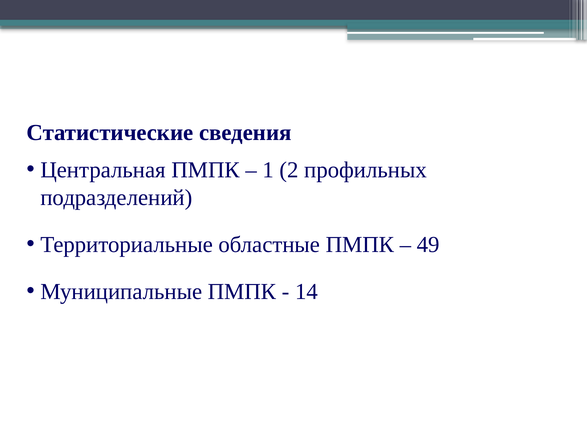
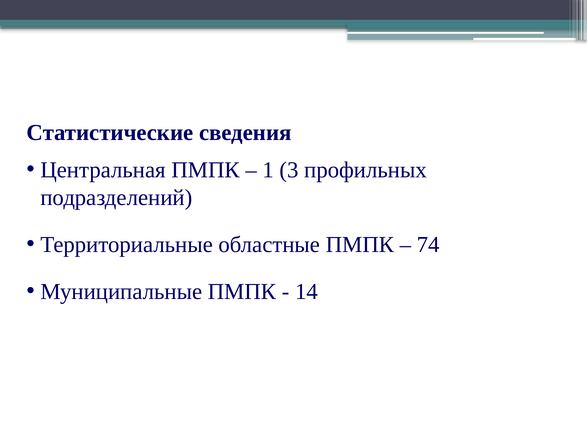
2: 2 -> 3 (289, 170)
49: 49 -> 74 (428, 244)
